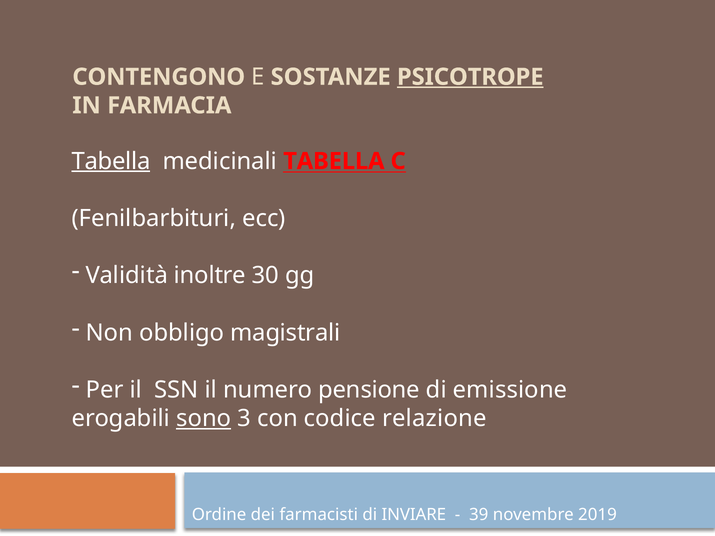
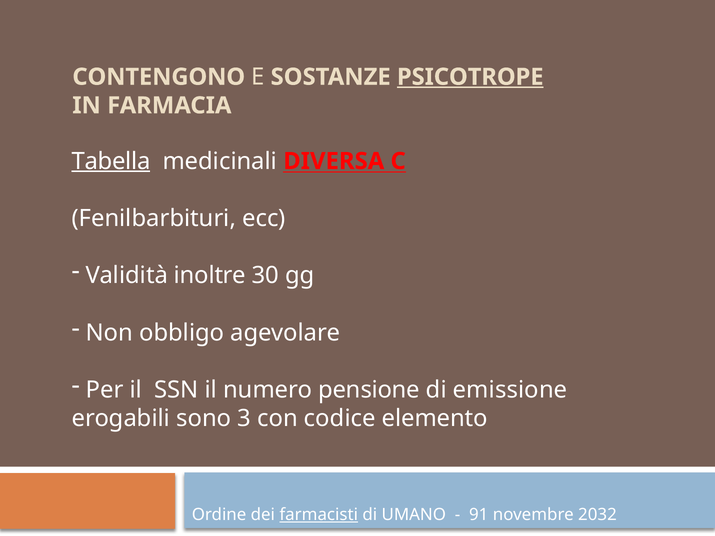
medicinali TABELLA: TABELLA -> DIVERSA (334, 161)
magistrali: magistrali -> agevolare (285, 333)
sono underline: present -> none (204, 419)
relazione: relazione -> elemento (435, 419)
farmacisti underline: none -> present (319, 515)
INVIARE: INVIARE -> UMANO (414, 515)
39: 39 -> 91 (479, 515)
2019: 2019 -> 2032 (597, 515)
